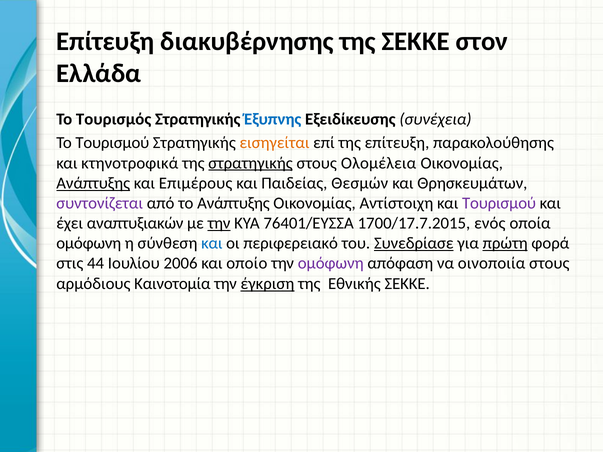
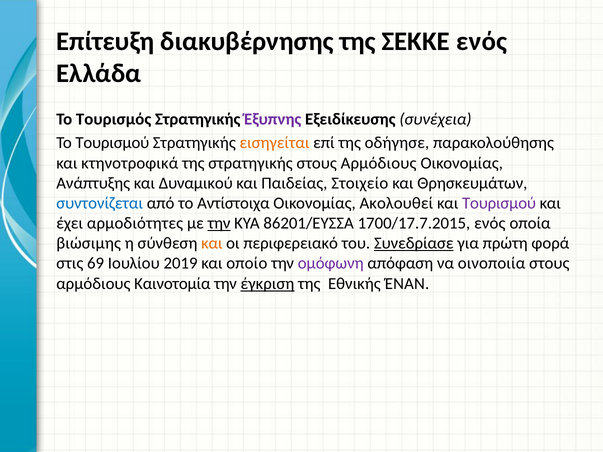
ΣΕΚΚΕ στον: στον -> ενός (482, 41)
Έξυπνης colour: blue -> purple (273, 120)
της επίτευξη: επίτευξη -> οδήγησε (397, 143)
στρατηγικής underline: present -> none (251, 163)
Ολομέλεια: Ολομέλεια -> Αρμόδιους (379, 163)
Ανάπτυξης underline: present -> none (93, 183)
Επιμέρους: Επιμέρους -> Δυναμικού (196, 183)
Θεσμών: Θεσμών -> Στοιχείο (360, 183)
συντονίζεται colour: purple -> blue (100, 203)
το Ανάπτυξης: Ανάπτυξης -> Αντίστοιχα (233, 203)
Αντίστοιχη: Αντίστοιχη -> Ακολουθεί (396, 203)
αναπτυξιακών: αναπτυξιακών -> αρμοδιότητες (135, 223)
76401/ΕΥΣΣΑ: 76401/ΕΥΣΣΑ -> 86201/ΕΥΣΣΑ (309, 223)
ομόφωνη: ομόφωνη -> βιώσιμης (89, 244)
και colour: blue -> orange (212, 244)
πρώτη underline: present -> none (505, 244)
44: 44 -> 69 (96, 264)
2006: 2006 -> 2019 (180, 264)
Εθνικής ΣΕΚΚΕ: ΣΕΚΚΕ -> ΈΝΑΝ (407, 284)
